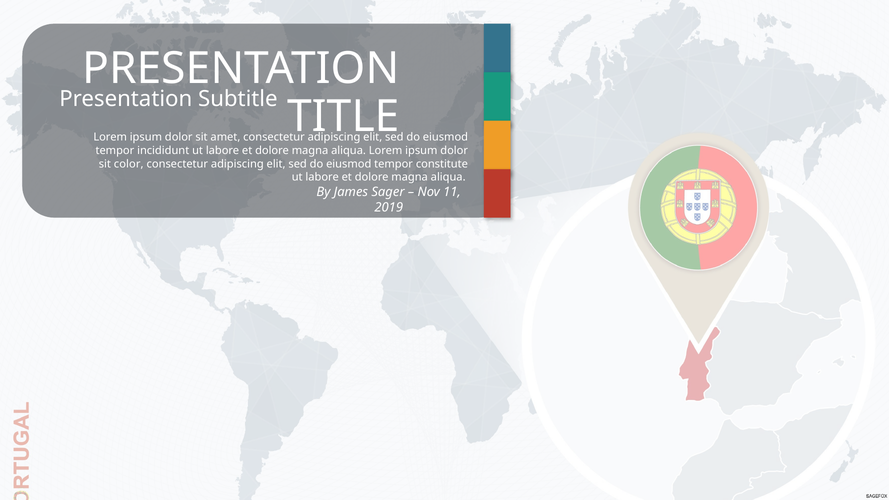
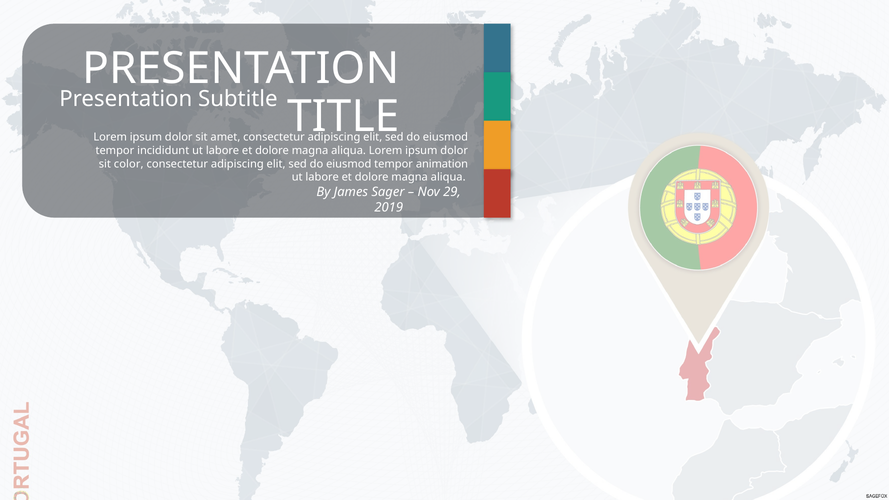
constitute: constitute -> animation (442, 164)
11: 11 -> 29 (452, 192)
